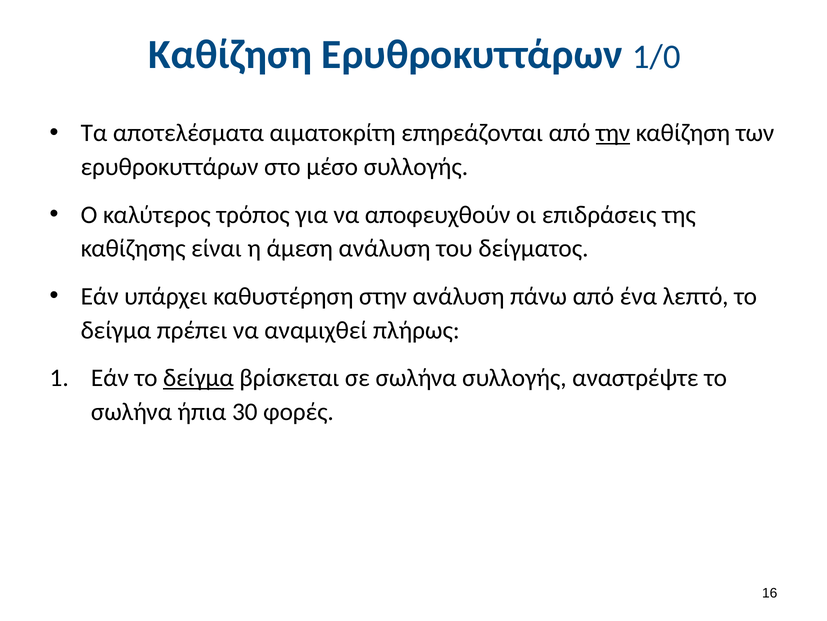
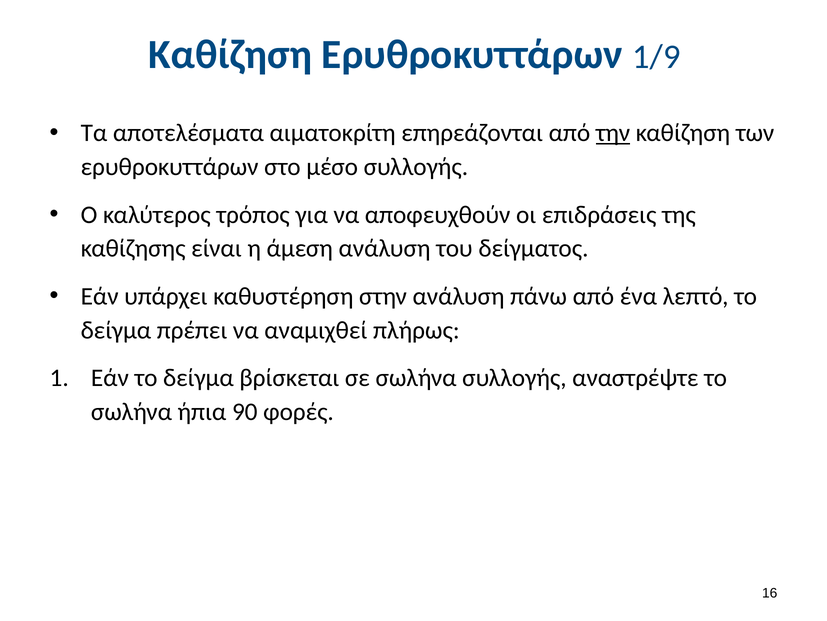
1/0: 1/0 -> 1/9 (656, 57)
δείγμα underline: present -> none (198, 378)
30: 30 -> 90 (245, 411)
